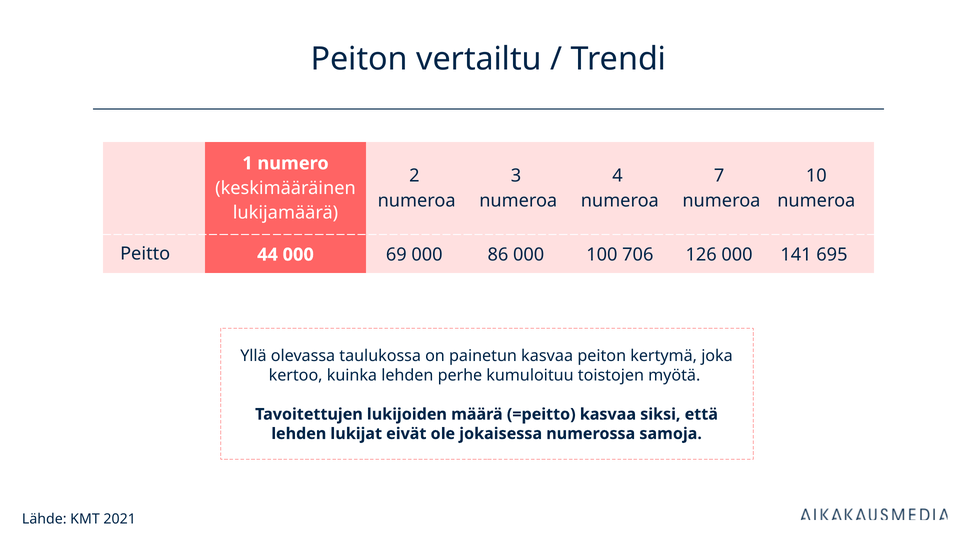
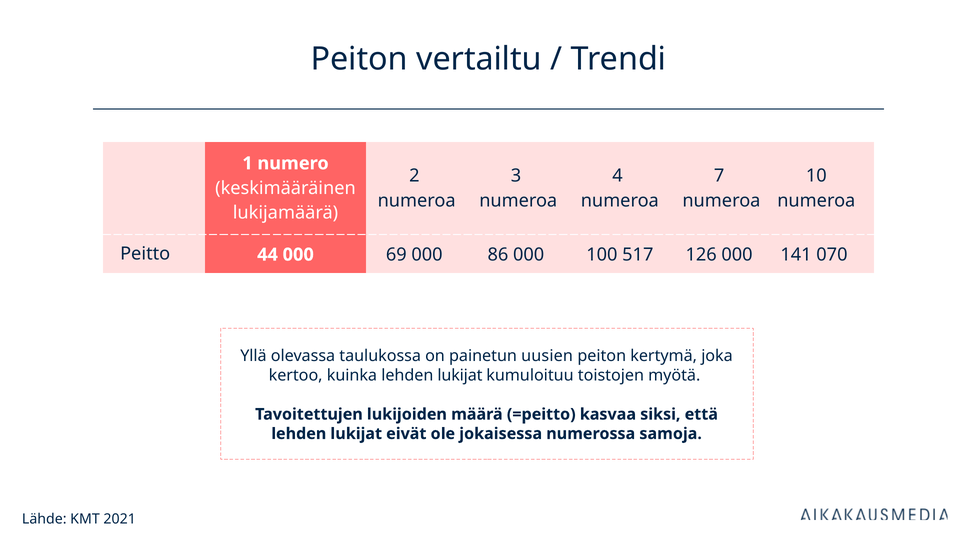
706: 706 -> 517 (638, 254)
695: 695 -> 070 (832, 254)
painetun kasvaa: kasvaa -> uusien (547, 356)
kuinka lehden perhe: perhe -> lukijat (460, 375)
